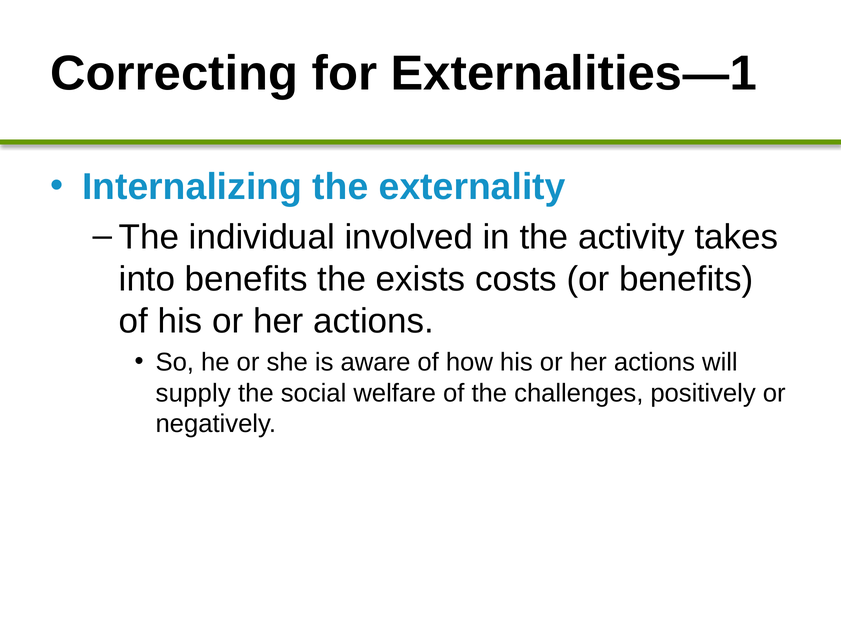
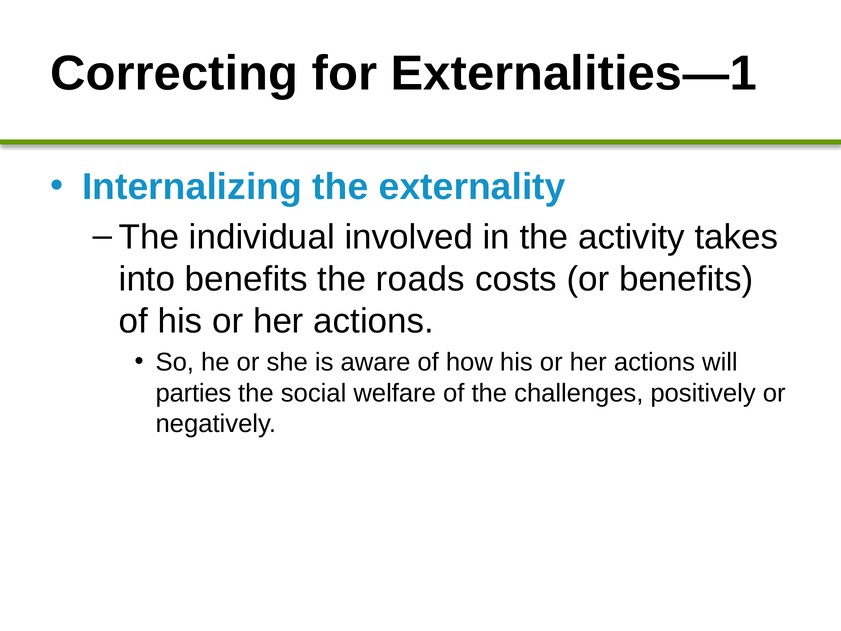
exists: exists -> roads (420, 279)
supply: supply -> parties (193, 393)
